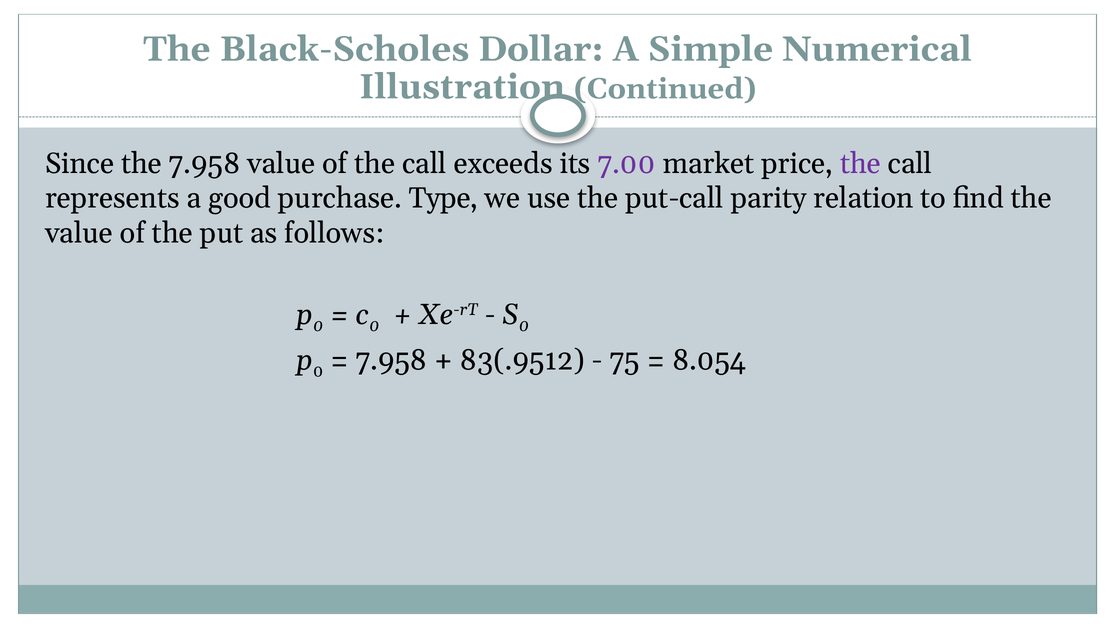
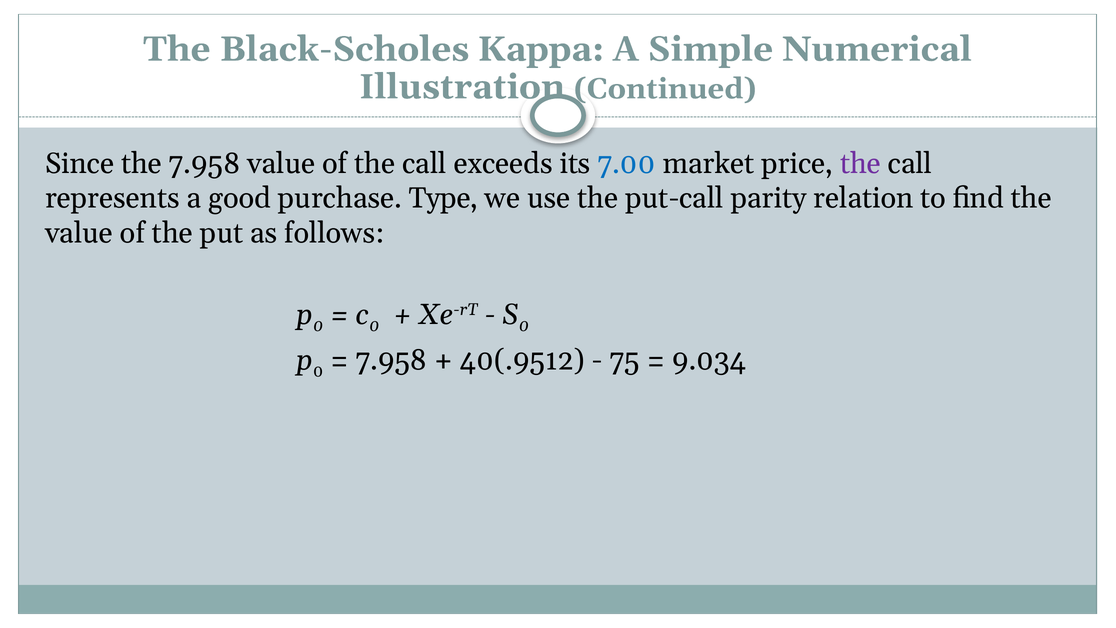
Dollar: Dollar -> Kappa (541, 49)
7.00 colour: purple -> blue (627, 163)
83(.9512: 83(.9512 -> 40(.9512 (522, 360)
8.054: 8.054 -> 9.034 (709, 360)
